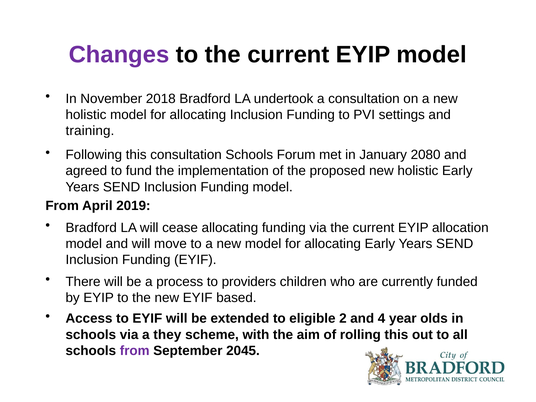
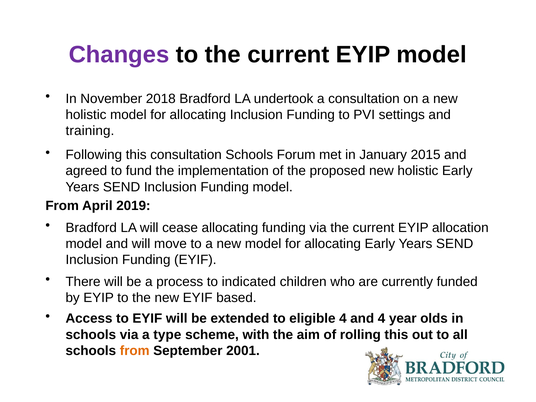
2080: 2080 -> 2015 (426, 155)
providers: providers -> indicated (249, 282)
eligible 2: 2 -> 4 (343, 319)
they: they -> type (167, 335)
from colour: purple -> orange (135, 351)
2045: 2045 -> 2001 (243, 351)
